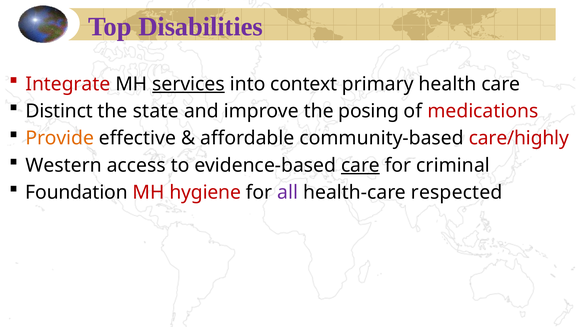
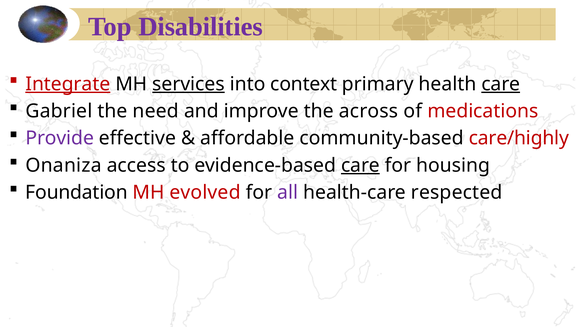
Integrate underline: none -> present (68, 84)
care underline: none -> present (501, 84)
Distinct: Distinct -> Gabriel (59, 111)
state: state -> need (156, 111)
posing: posing -> across (369, 111)
Provide colour: orange -> purple (60, 138)
Western: Western -> Onaniza (64, 165)
criminal: criminal -> housing (453, 165)
hygiene: hygiene -> evolved (205, 192)
